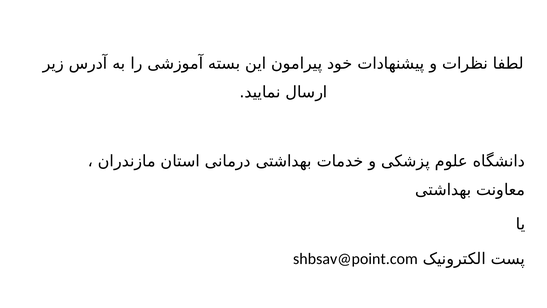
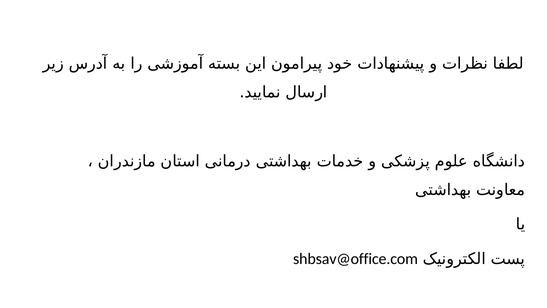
shbsav@point.com: shbsav@point.com -> shbsav@office.com (355, 259)
